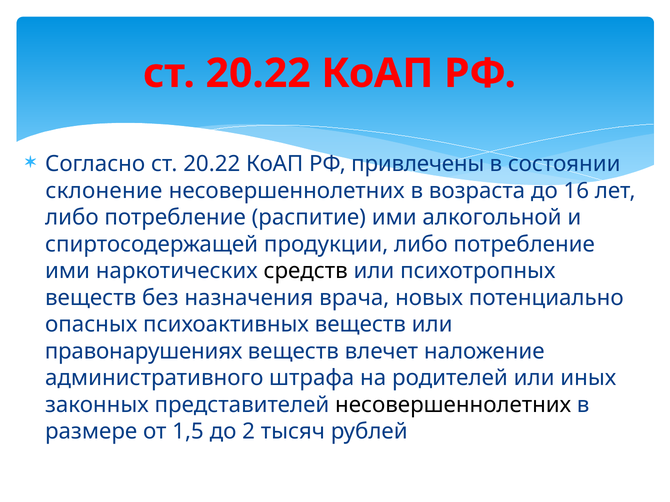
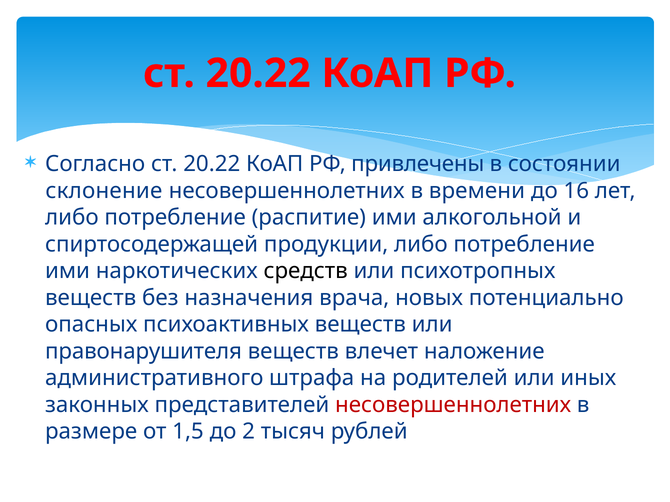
возраста: возраста -> времени (477, 191)
правонарушениях: правонарушениях -> правонарушителя (144, 352)
несовершеннолетних colour: black -> red (453, 405)
